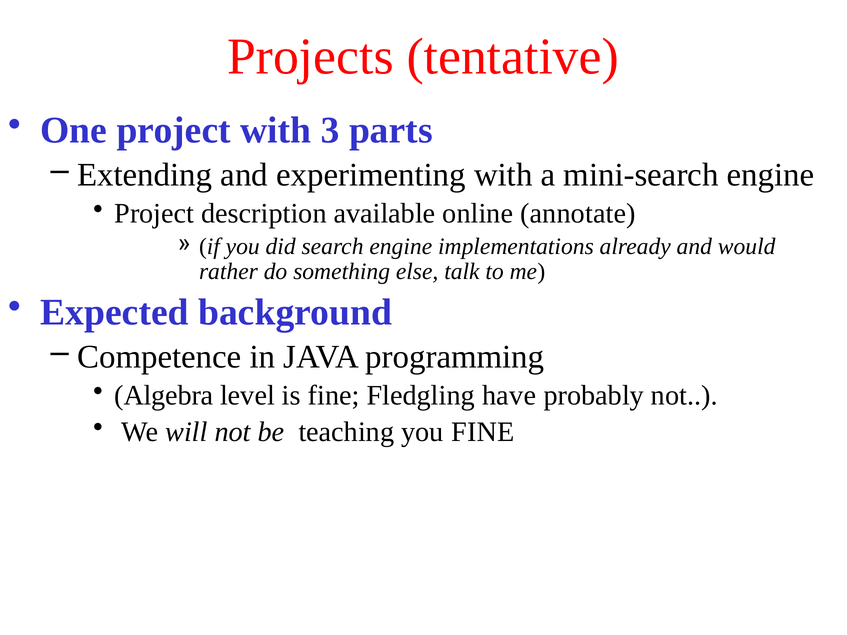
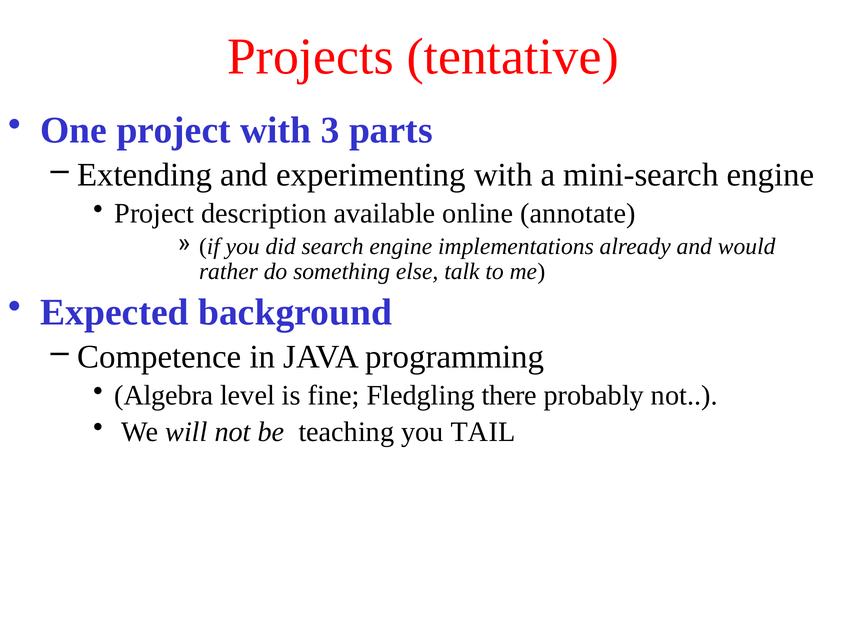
have: have -> there (509, 396)
you FINE: FINE -> TAIL (483, 432)
